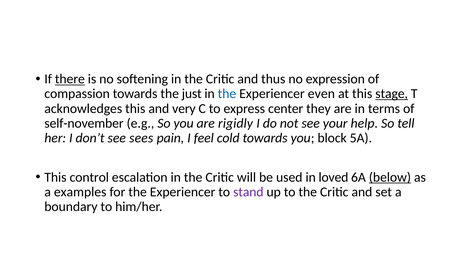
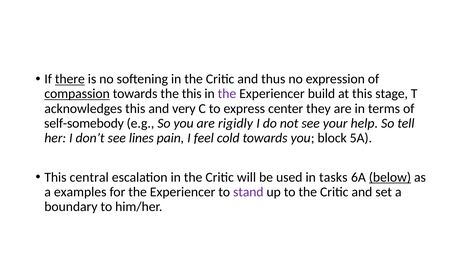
compassion underline: none -> present (77, 94)
the just: just -> this (192, 94)
the colour: blue -> purple (227, 94)
even: even -> build (321, 94)
stage underline: present -> none (392, 94)
self-november: self-november -> self-somebody (84, 123)
sees: sees -> lines (141, 138)
control: control -> central (89, 177)
loved: loved -> tasks (333, 177)
